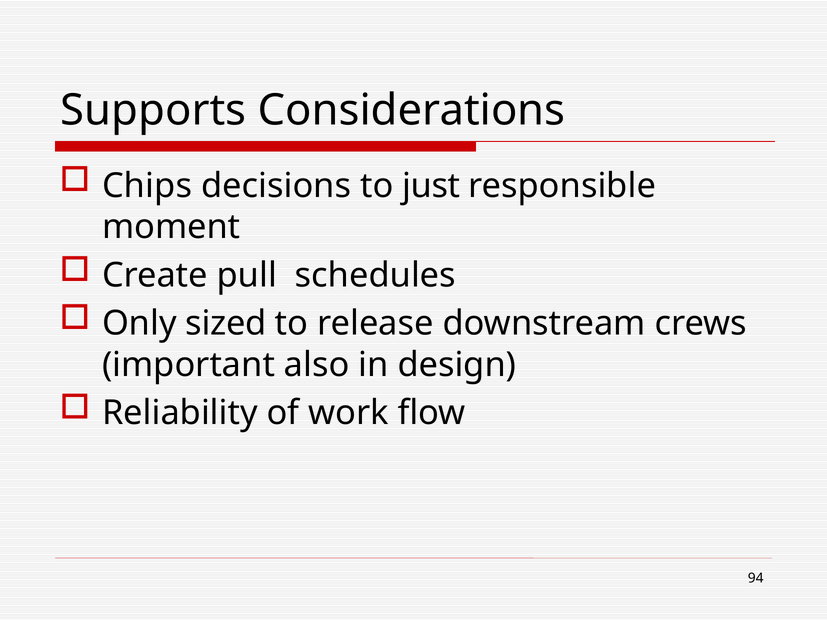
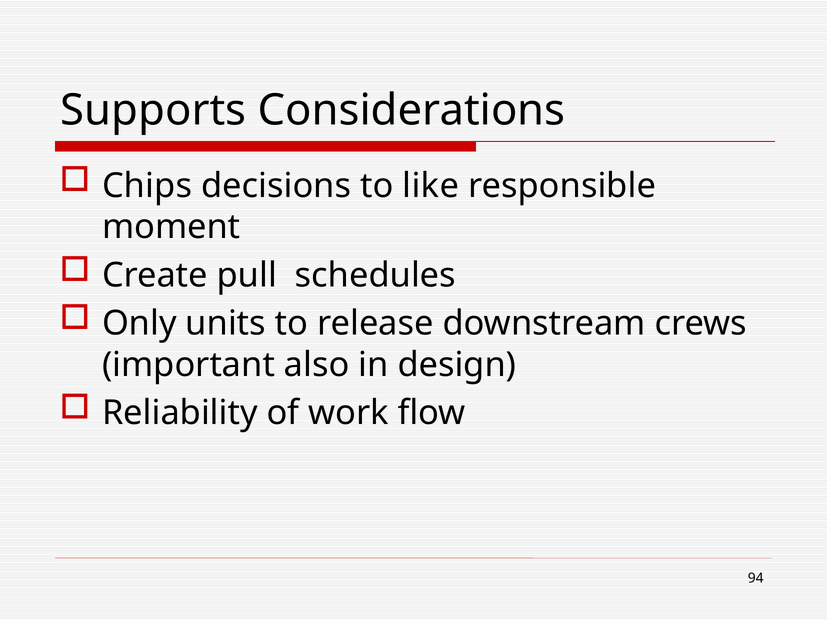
just: just -> like (431, 186)
sized: sized -> units (226, 324)
